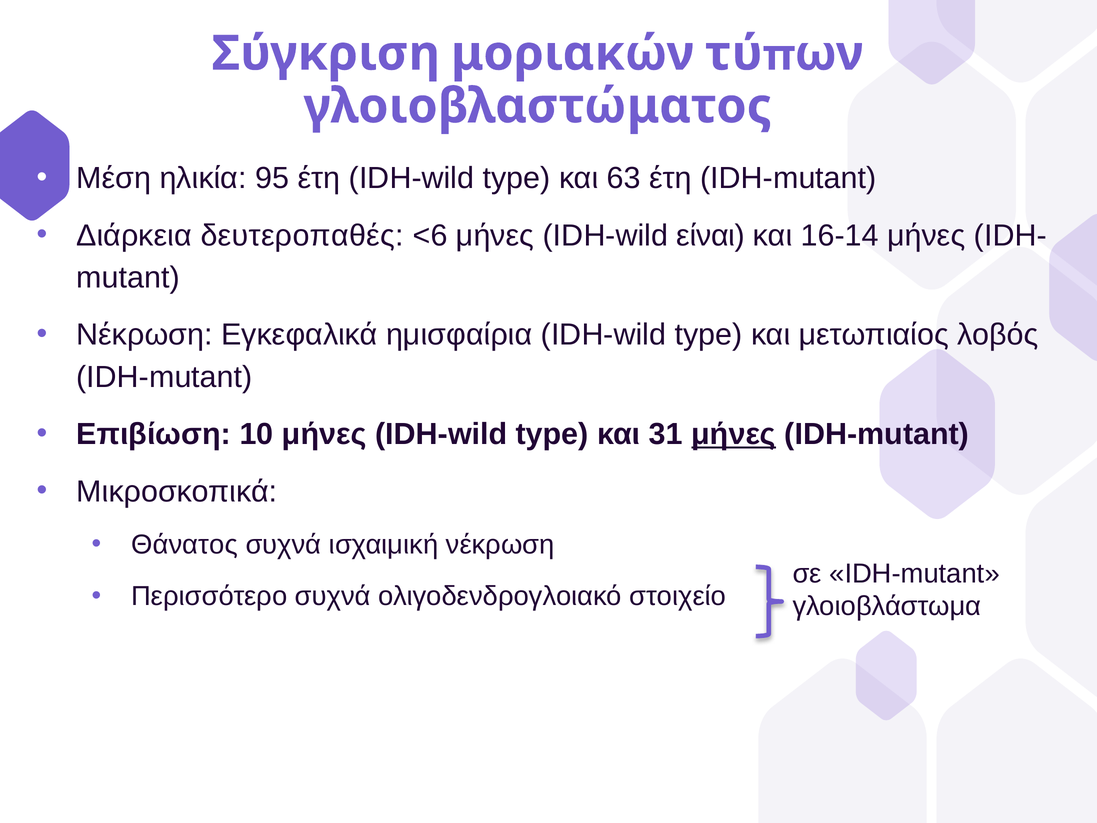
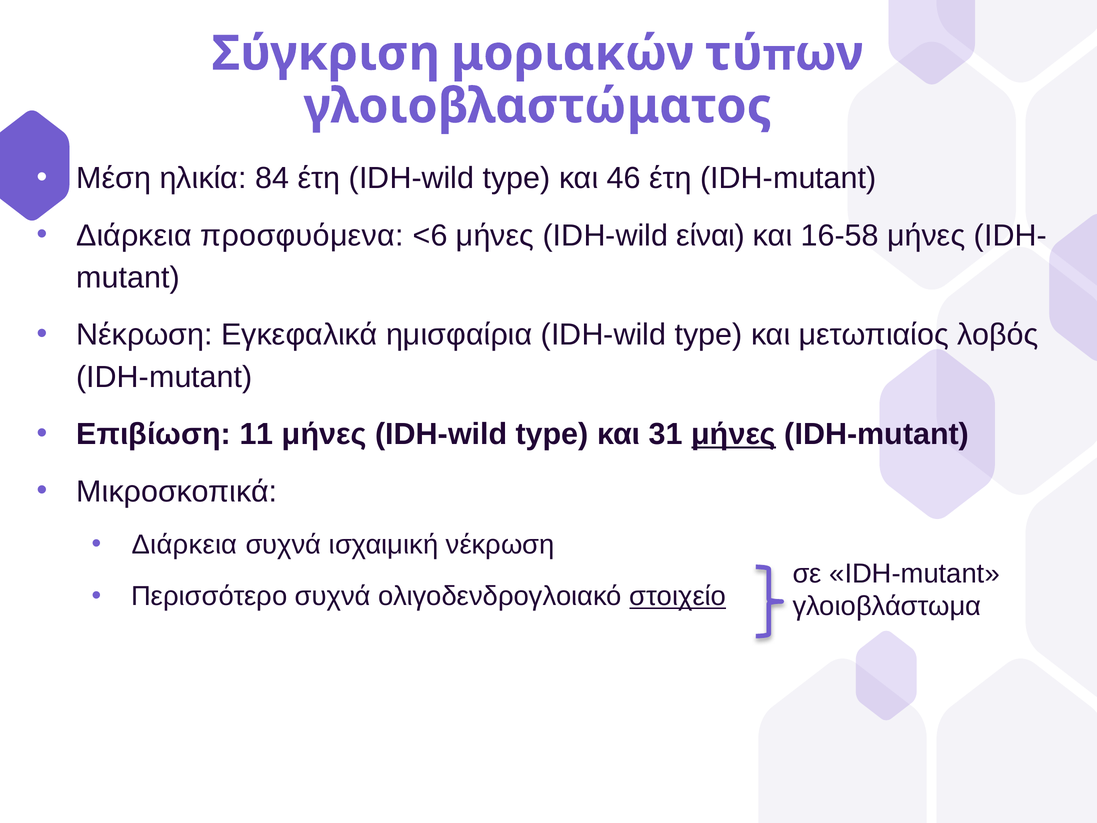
95: 95 -> 84 (272, 178)
63: 63 -> 46 (624, 178)
δευτεροπαθές: δευτεροπαθές -> προσφυόμενα (302, 235)
16-14: 16-14 -> 16-58 (840, 235)
10: 10 -> 11 (256, 434)
Θάνατος: Θάνατος -> Διάρκεια (184, 545)
στοιχείο underline: none -> present (678, 596)
